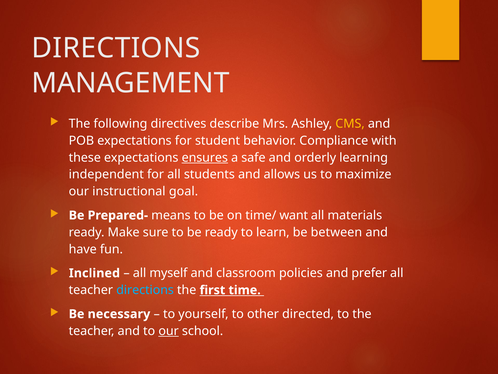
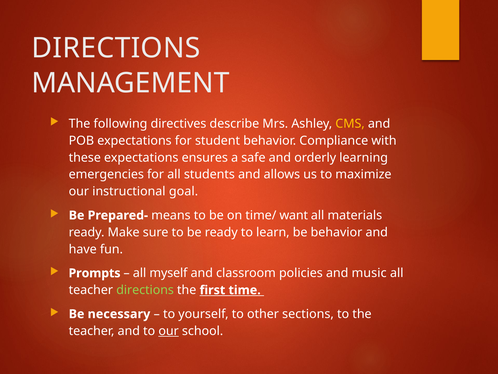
ensures underline: present -> none (205, 157)
independent: independent -> emergencies (106, 174)
be between: between -> behavior (336, 232)
Inclined: Inclined -> Prompts (95, 273)
prefer: prefer -> music (369, 273)
directions colour: light blue -> light green (145, 290)
directed: directed -> sections (308, 314)
